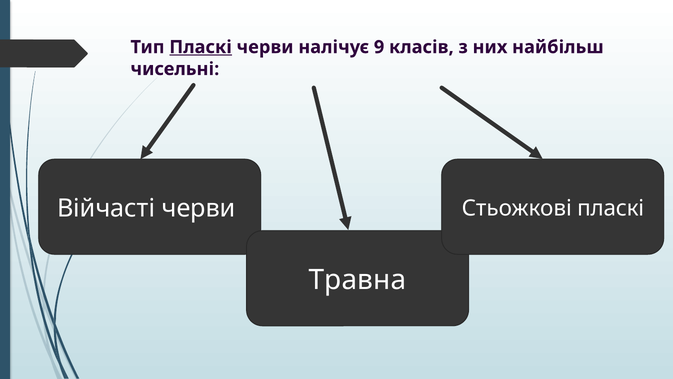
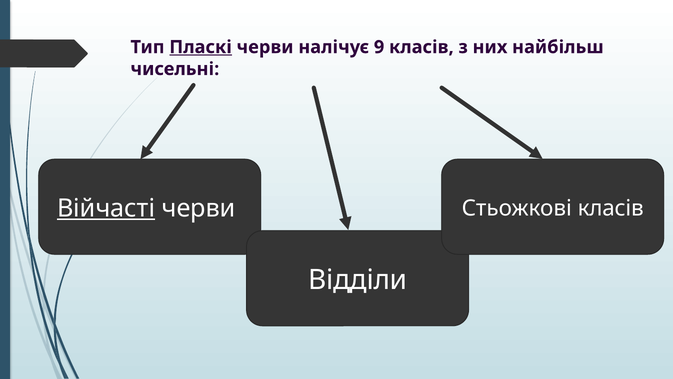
Війчасті underline: none -> present (106, 208)
Стьожкові пласкі: пласкі -> класів (611, 208)
Травна: Травна -> Відділи (358, 280)
